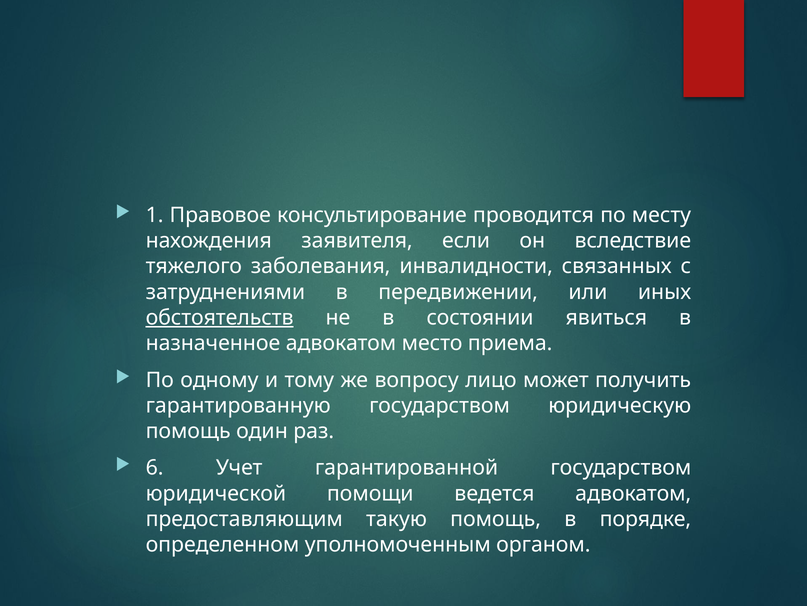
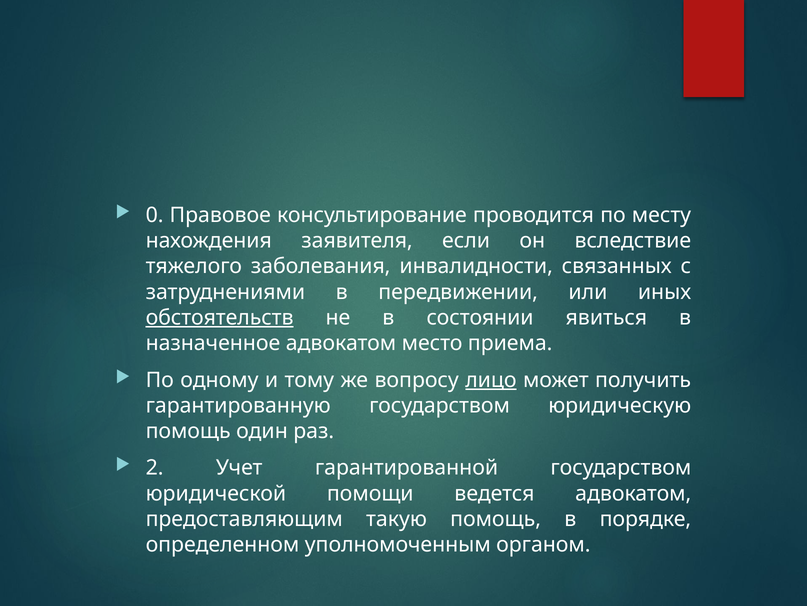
1: 1 -> 0 (155, 215)
лицо underline: none -> present (491, 380)
6: 6 -> 2 (155, 467)
